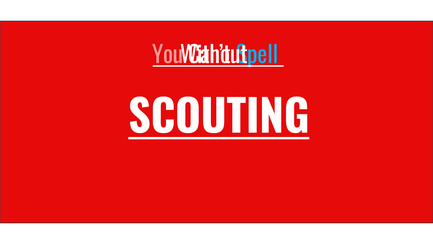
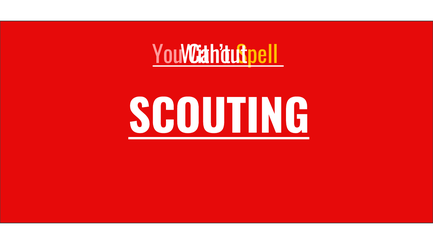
Spell colour: light blue -> yellow (257, 55)
